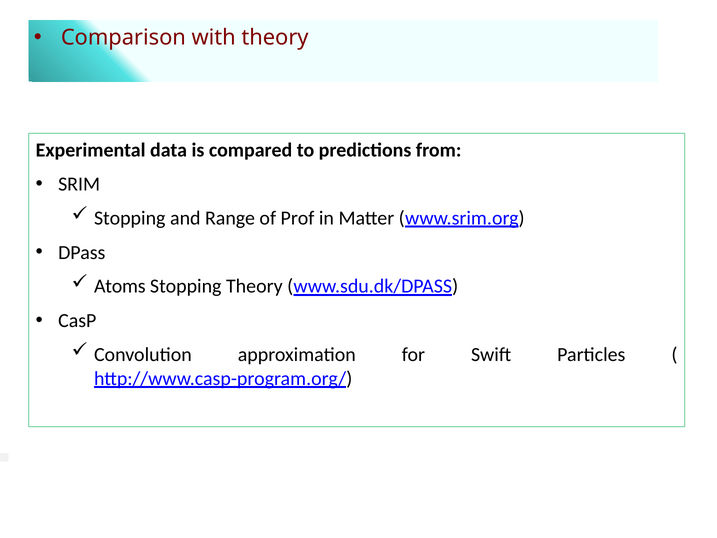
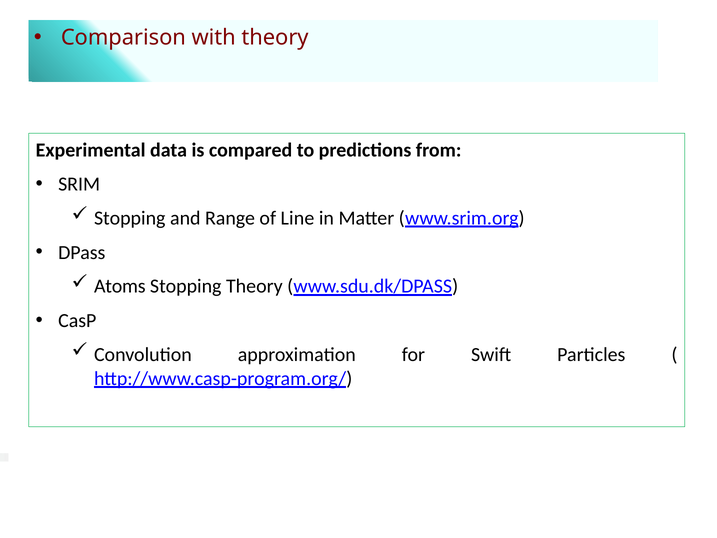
Prof: Prof -> Line (297, 218)
